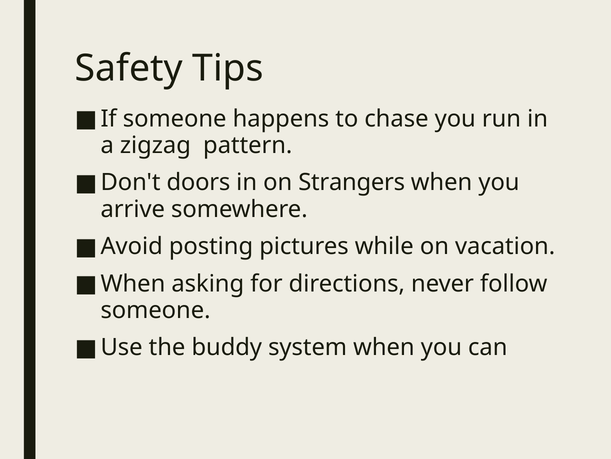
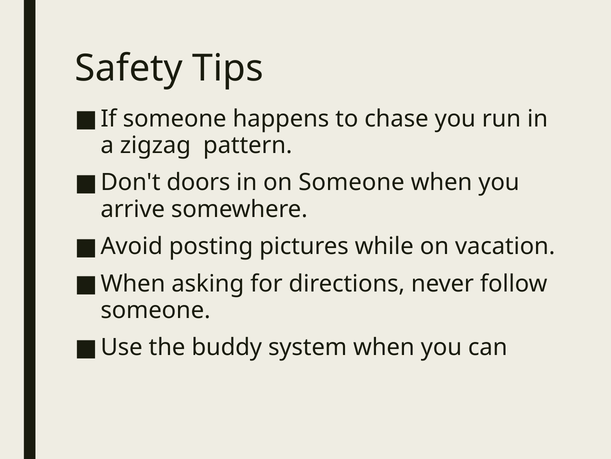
on Strangers: Strangers -> Someone (352, 182)
